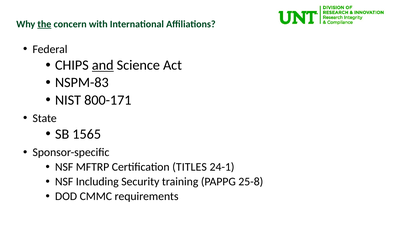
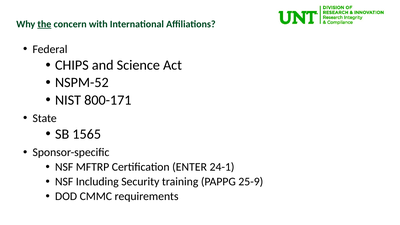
and underline: present -> none (103, 65)
NSPM-83: NSPM-83 -> NSPM-52 (82, 83)
TITLES: TITLES -> ENTER (190, 167)
25-8: 25-8 -> 25-9 (251, 182)
